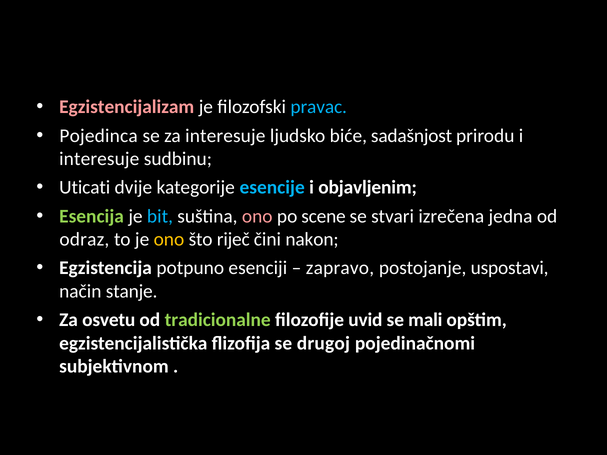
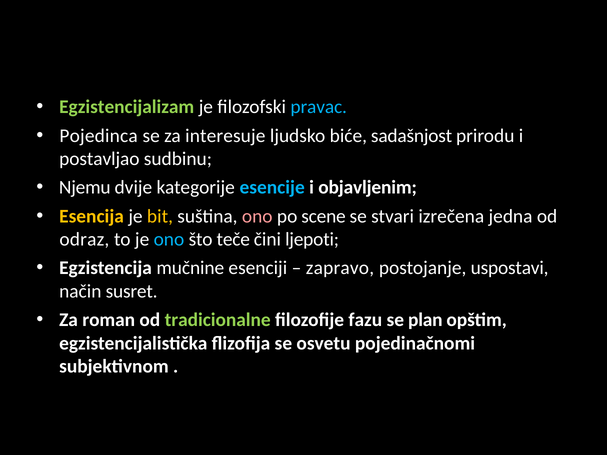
Egzistencijalizam colour: pink -> light green (127, 107)
interesuje: interesuje -> postavljao (99, 159)
Uticati: Uticati -> Njemu (85, 188)
Esencija colour: light green -> yellow (92, 216)
bit colour: light blue -> yellow (160, 216)
ono colour: yellow -> light blue (169, 240)
riječ: riječ -> teče (233, 240)
nakon: nakon -> ljepoti (312, 240)
potpuno: potpuno -> mučnine (190, 268)
stanje: stanje -> susret (132, 291)
osvetu: osvetu -> roman (109, 320)
uvid: uvid -> fazu (365, 320)
mali: mali -> plan (425, 320)
drugoj: drugoj -> osvetu (324, 343)
